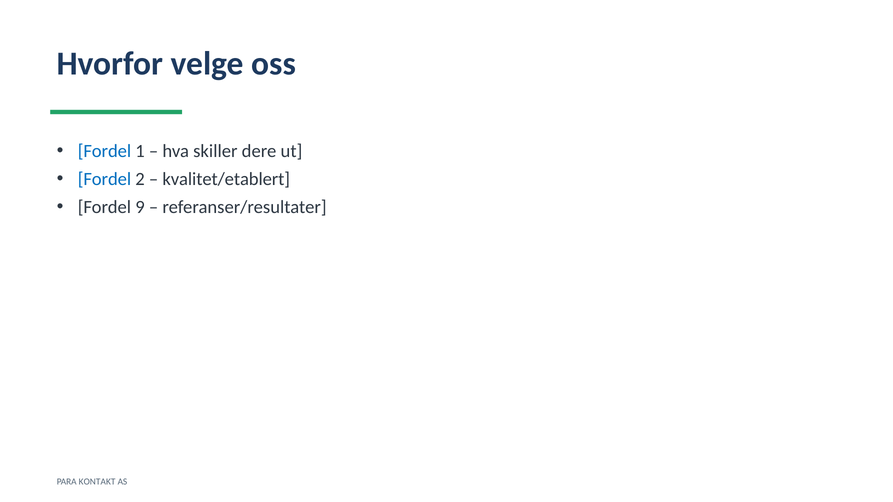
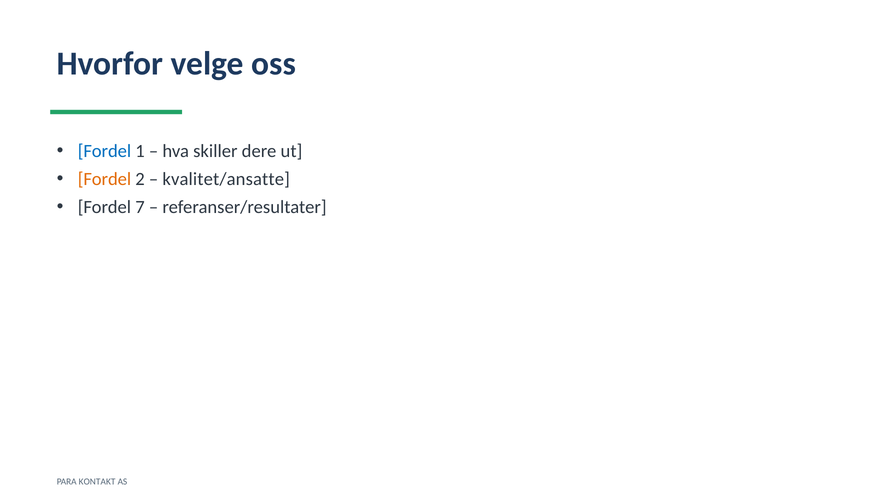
Fordel colour: blue -> orange (104, 179)
kvalitet/etablert: kvalitet/etablert -> kvalitet/ansatte (226, 179)
9: 9 -> 7 (140, 207)
